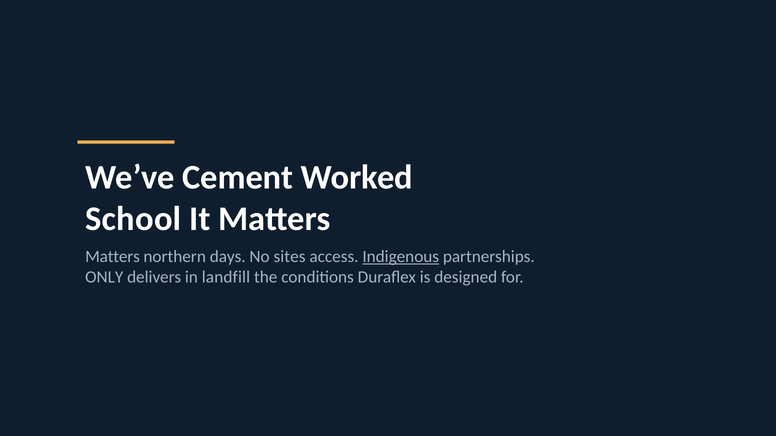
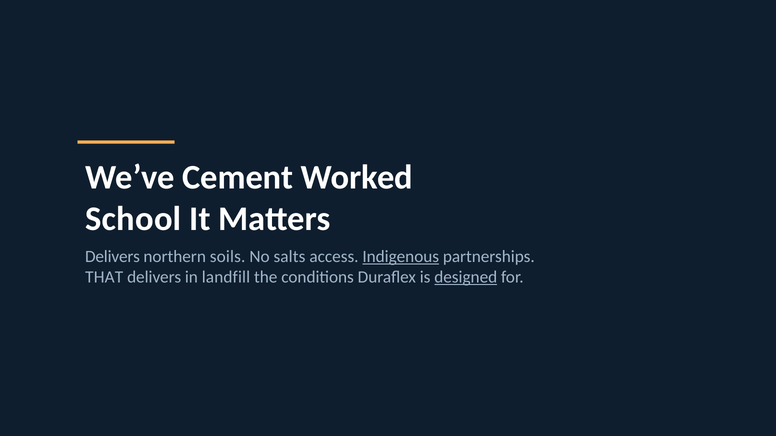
Matters: Matters -> Delivers (112, 257)
days: days -> soils (228, 257)
sites: sites -> salts (289, 257)
ONLY: ONLY -> THAT (104, 277)
designed underline: none -> present (466, 277)
